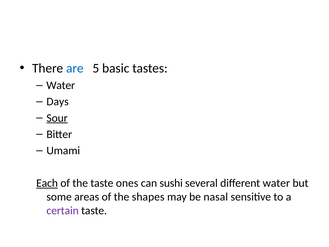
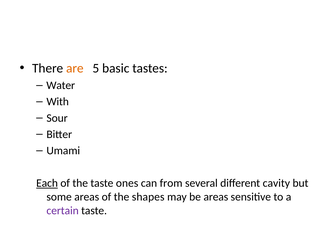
are colour: blue -> orange (75, 68)
Days: Days -> With (58, 102)
Sour underline: present -> none (57, 118)
sushi: sushi -> from (171, 183)
different water: water -> cavity (276, 183)
be nasal: nasal -> areas (216, 197)
